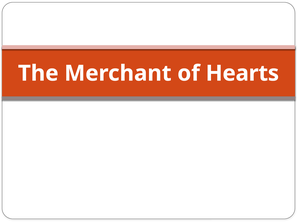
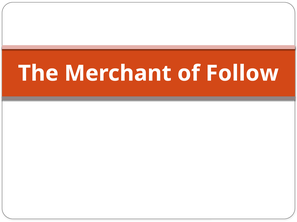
Hearts: Hearts -> Follow (242, 74)
